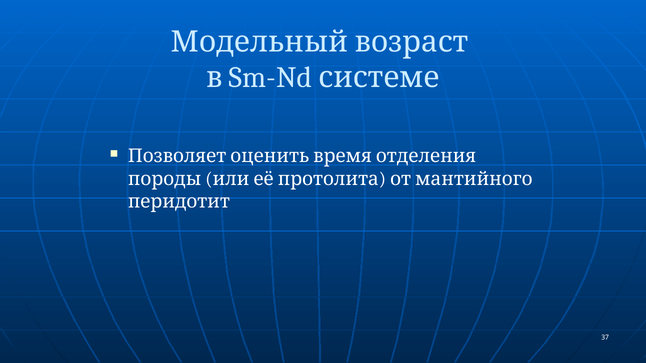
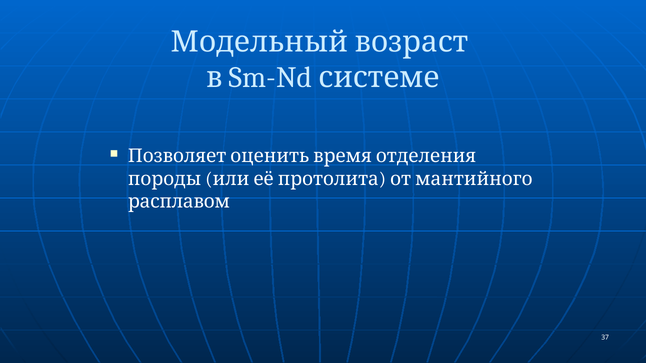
перидотит: перидотит -> расплавом (179, 202)
